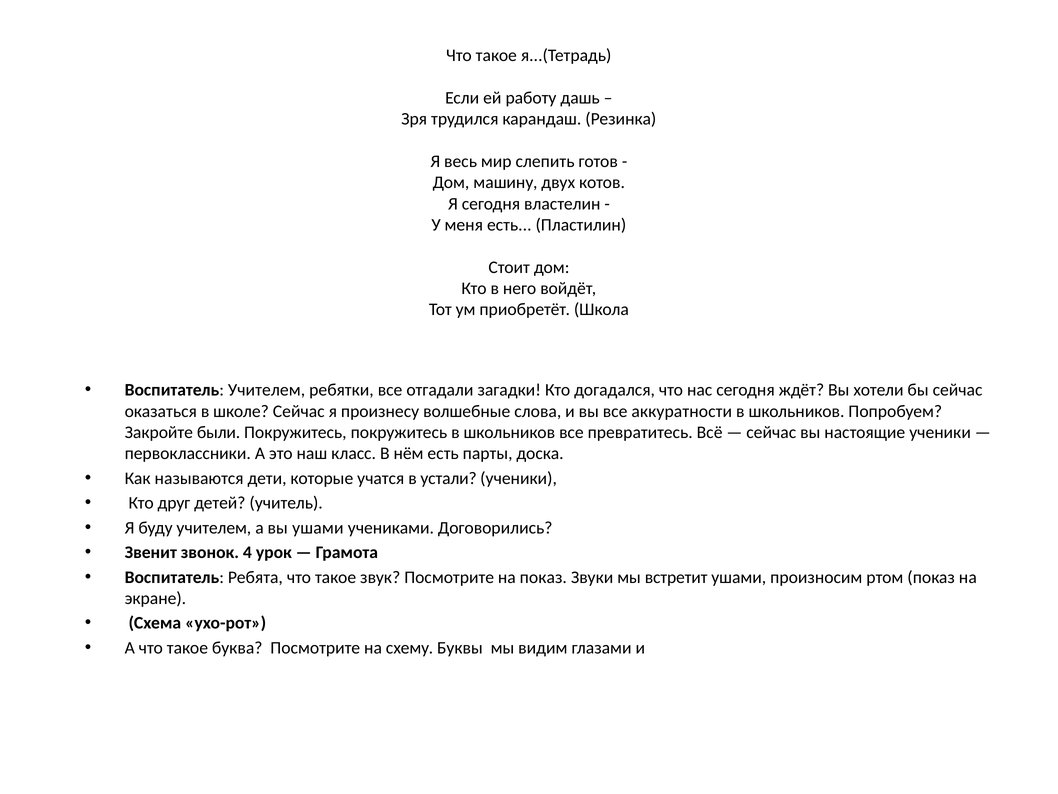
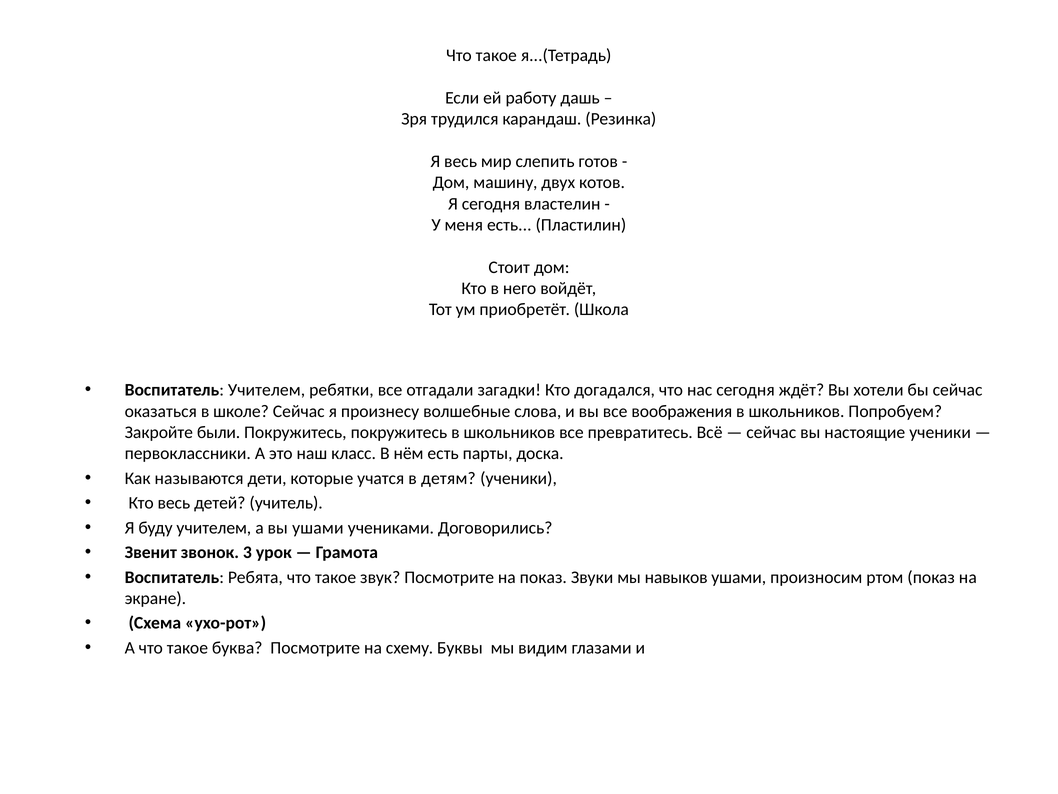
аккуратности: аккуратности -> воображения (682, 411)
устали: устали -> детям (448, 478)
Кто друг: друг -> весь (174, 503)
4: 4 -> 3 (247, 552)
встретит: встретит -> навыков (676, 577)
